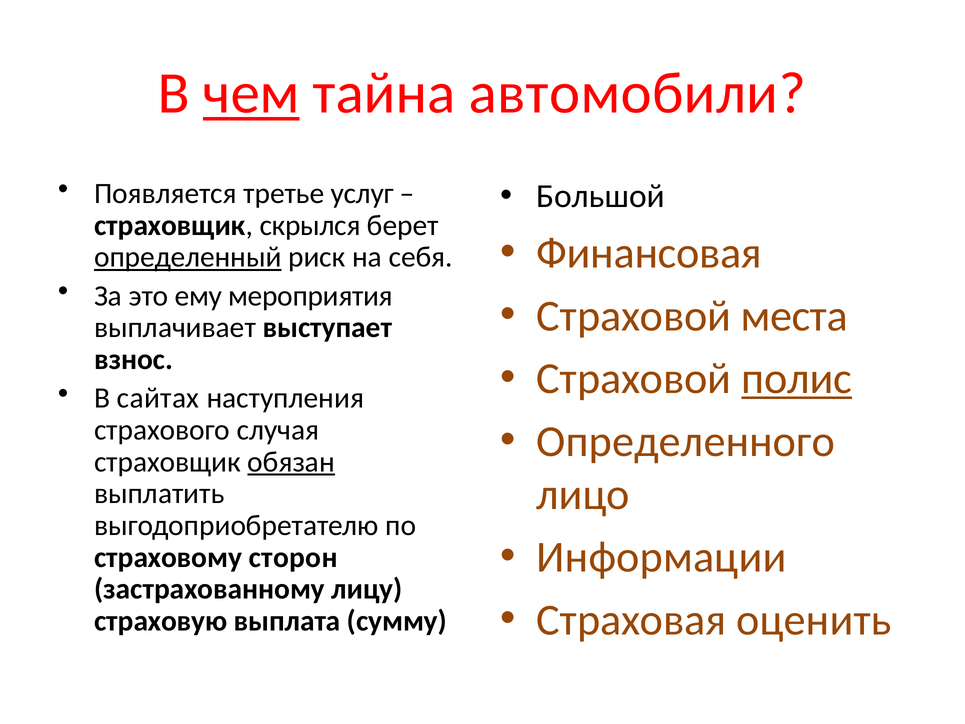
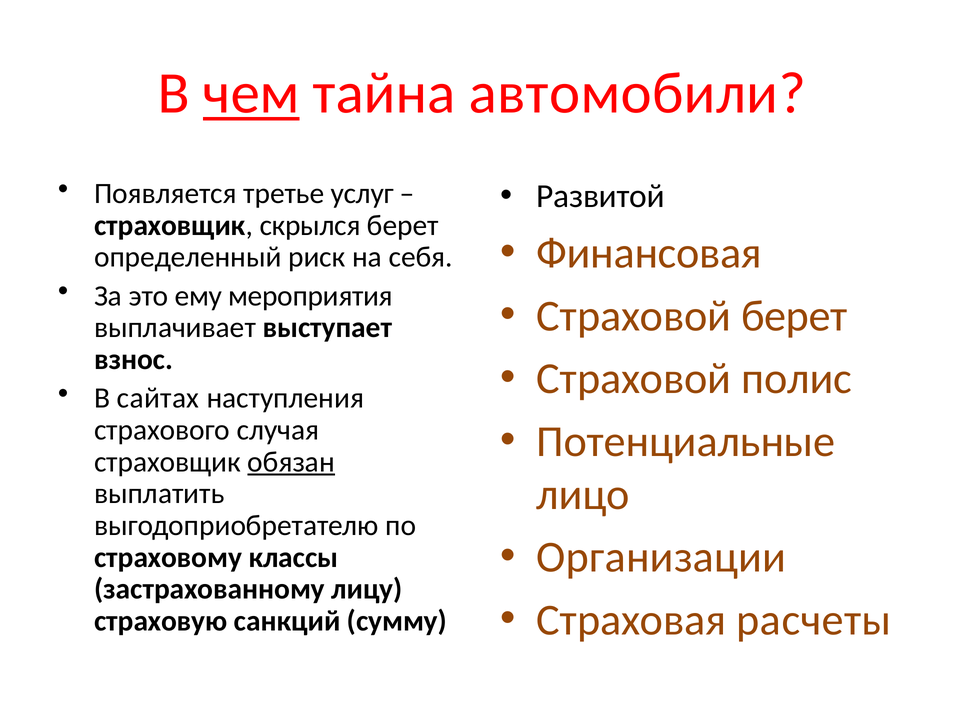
Большой: Большой -> Развитой (601, 196)
определенный underline: present -> none (188, 257)
Страховой места: места -> берет (794, 316)
полис underline: present -> none (797, 379)
Определенного: Определенного -> Потенциальные (686, 441)
Информации: Информации -> Организации (661, 557)
сторон: сторон -> классы (293, 557)
оценить: оценить -> расчеты (814, 620)
выплата: выплата -> санкций (287, 621)
